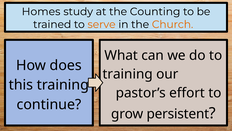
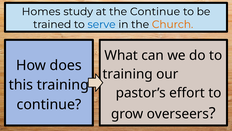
the Counting: Counting -> Continue (155, 12)
serve colour: orange -> blue (102, 24)
persistent: persistent -> overseers (178, 113)
